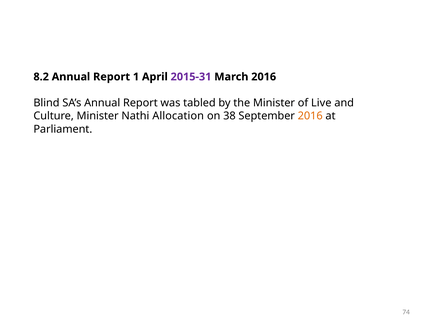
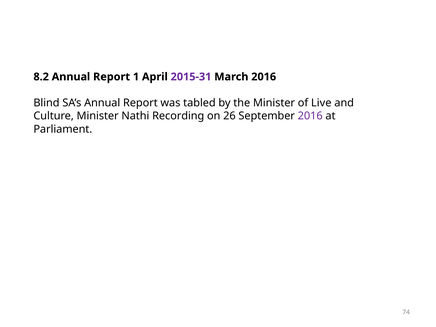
Allocation: Allocation -> Recording (178, 116)
38: 38 -> 26 (229, 116)
2016 colour: orange -> purple (310, 116)
